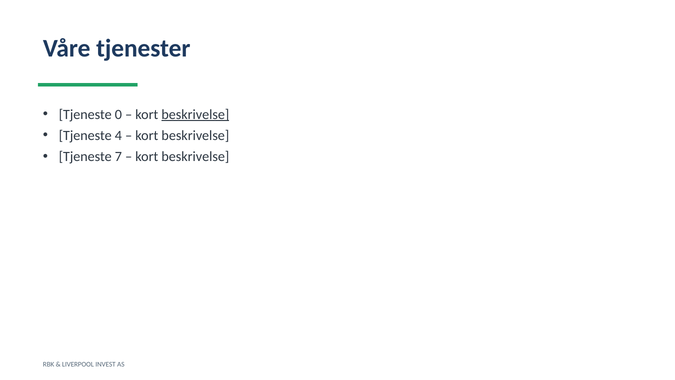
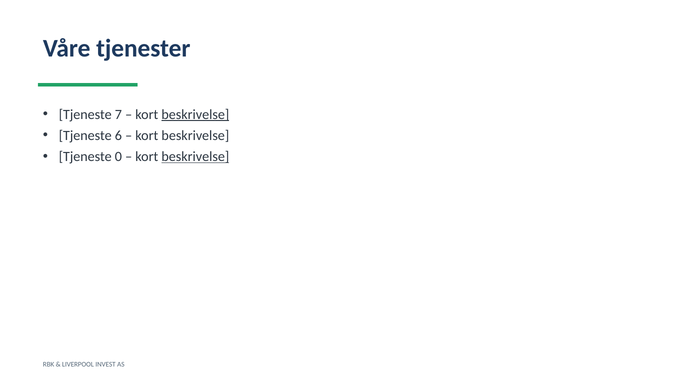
0: 0 -> 7 (118, 114)
4: 4 -> 6 (118, 135)
7: 7 -> 0 (118, 157)
beskrivelse underline: none -> present (195, 157)
